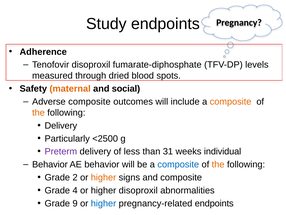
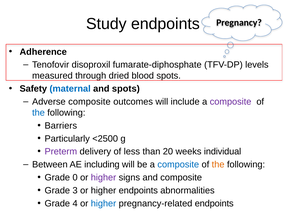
maternal colour: orange -> blue (70, 89)
and social: social -> spots (126, 89)
composite colour: orange -> purple (231, 101)
the colour: orange -> blue (38, 112)
Delivery: Delivery -> Barriers (61, 125)
31: 31 -> 20 (168, 151)
Behavior: Behavior -> Between (50, 164)
AE behavior: behavior -> including (102, 164)
2: 2 -> 0 (75, 177)
higher colour: orange -> purple (103, 177)
4: 4 -> 3 (75, 190)
higher disoproxil: disoproxil -> endpoints (138, 190)
9: 9 -> 4 (75, 203)
